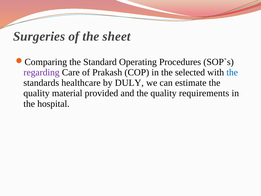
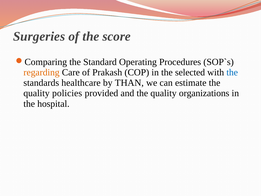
sheet: sheet -> score (117, 36)
regarding colour: purple -> orange (42, 72)
DULY: DULY -> THAN (129, 83)
material: material -> policies (67, 93)
requirements: requirements -> organizations (204, 93)
